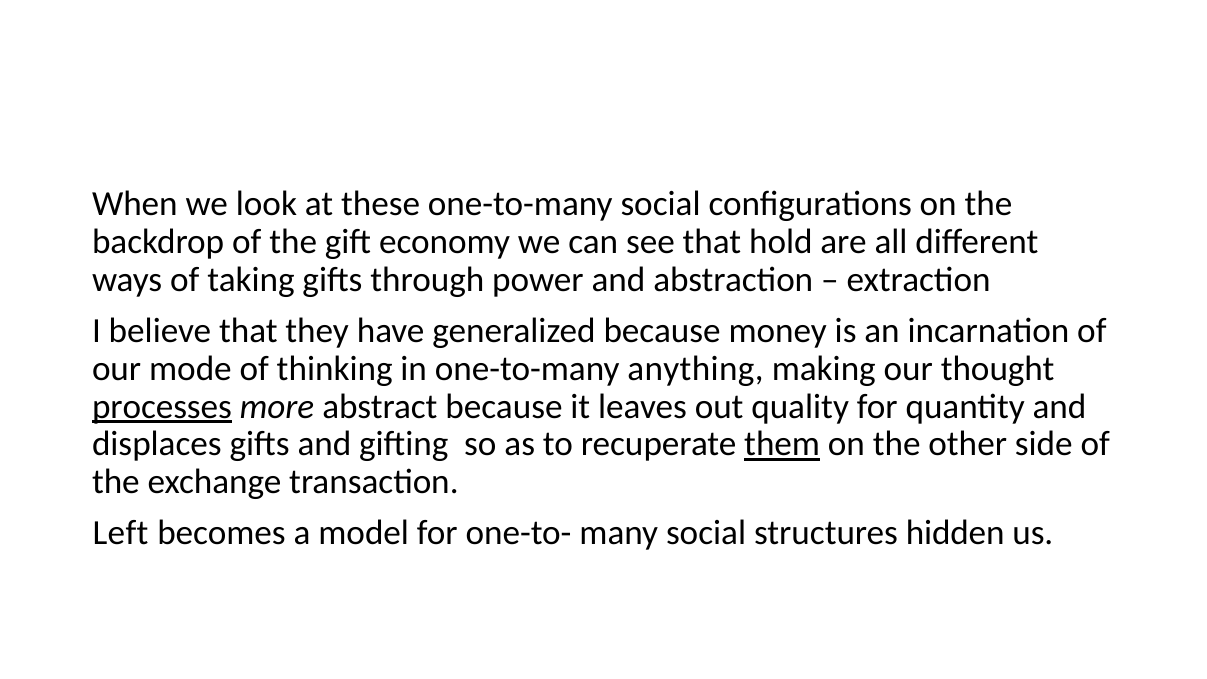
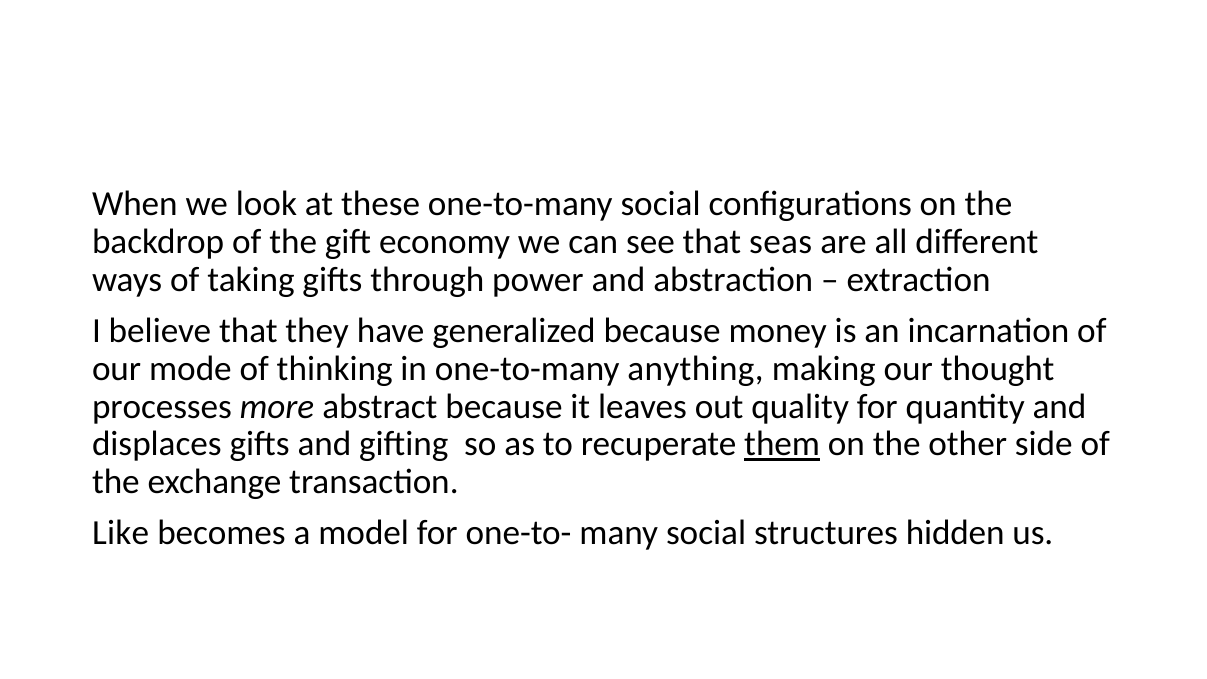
hold: hold -> seas (781, 242)
processes underline: present -> none (162, 406)
Left: Left -> Like (121, 533)
